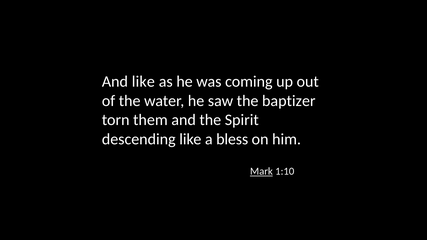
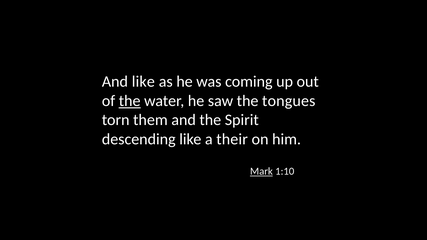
the underline: none -> present (130, 101)
baptizer: baptizer -> tongues (289, 101)
bless: bless -> their (232, 139)
